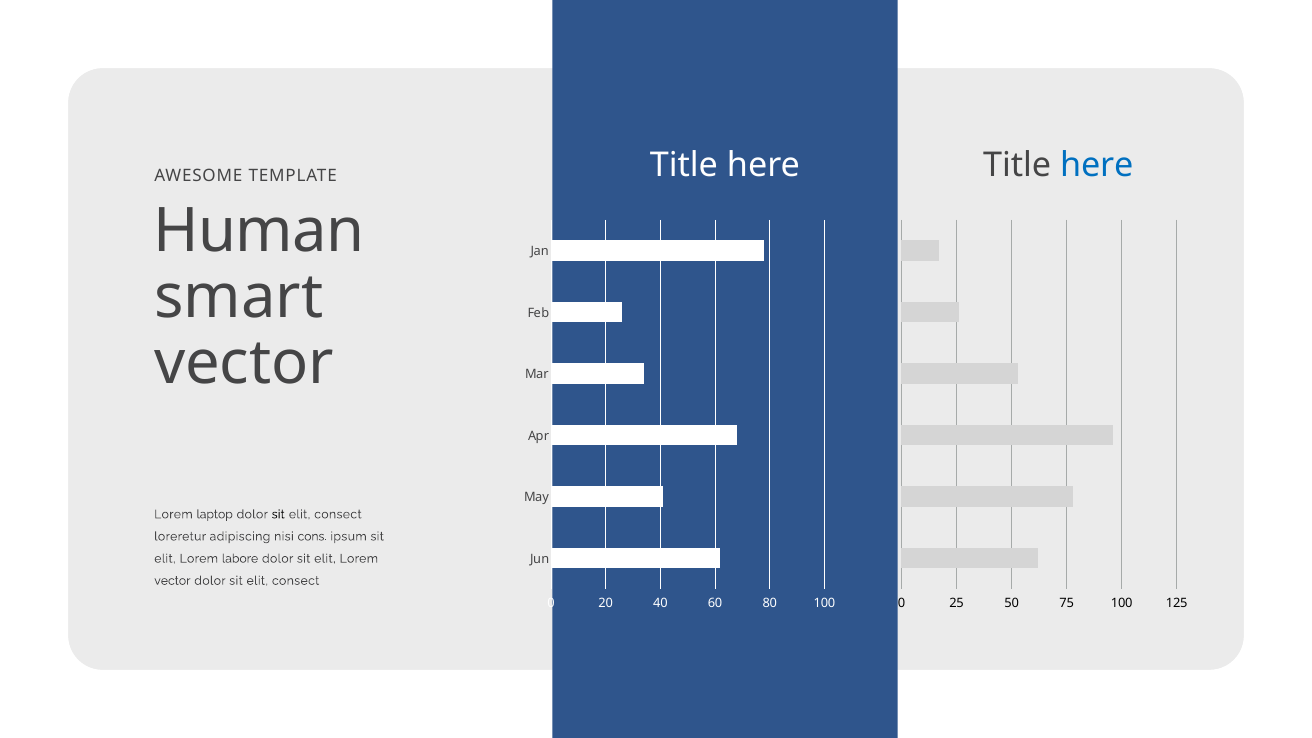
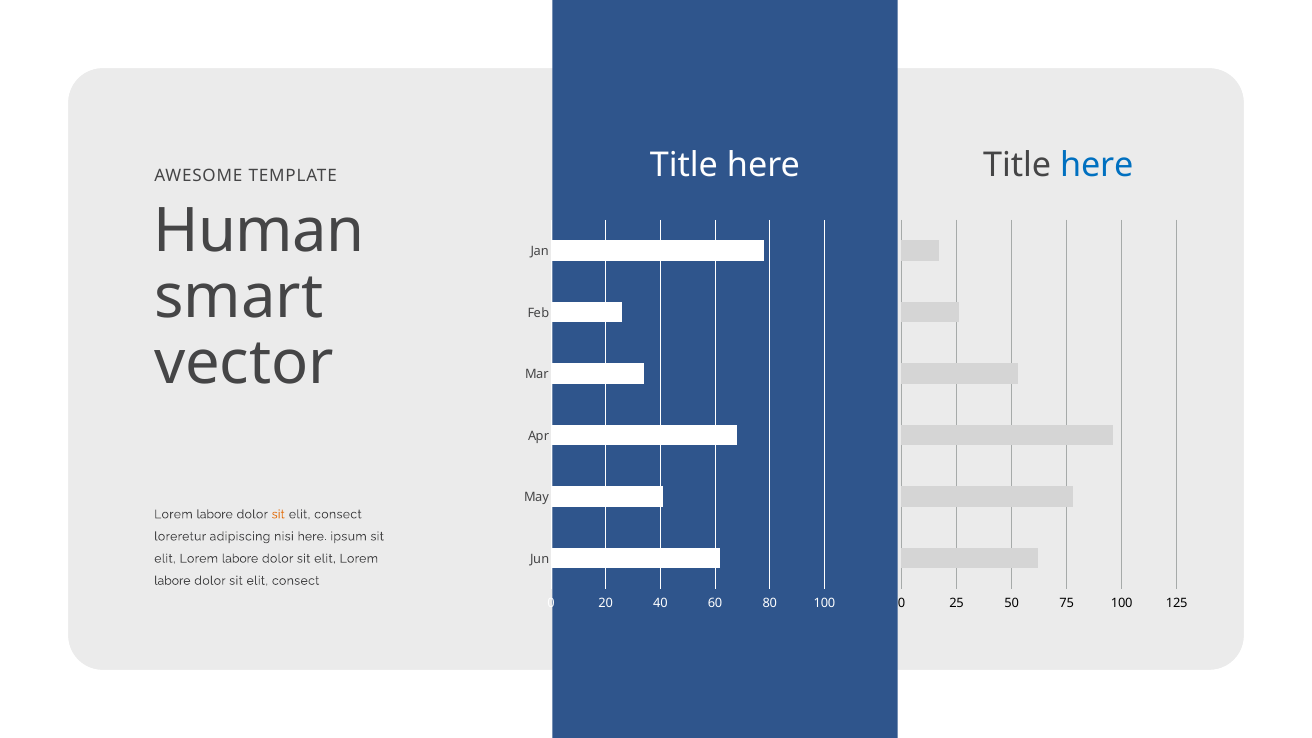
laptop: laptop -> labore (215, 514)
sit colour: black -> orange (278, 514)
nisi cons: cons -> here (312, 536)
vector: vector -> labore (172, 581)
